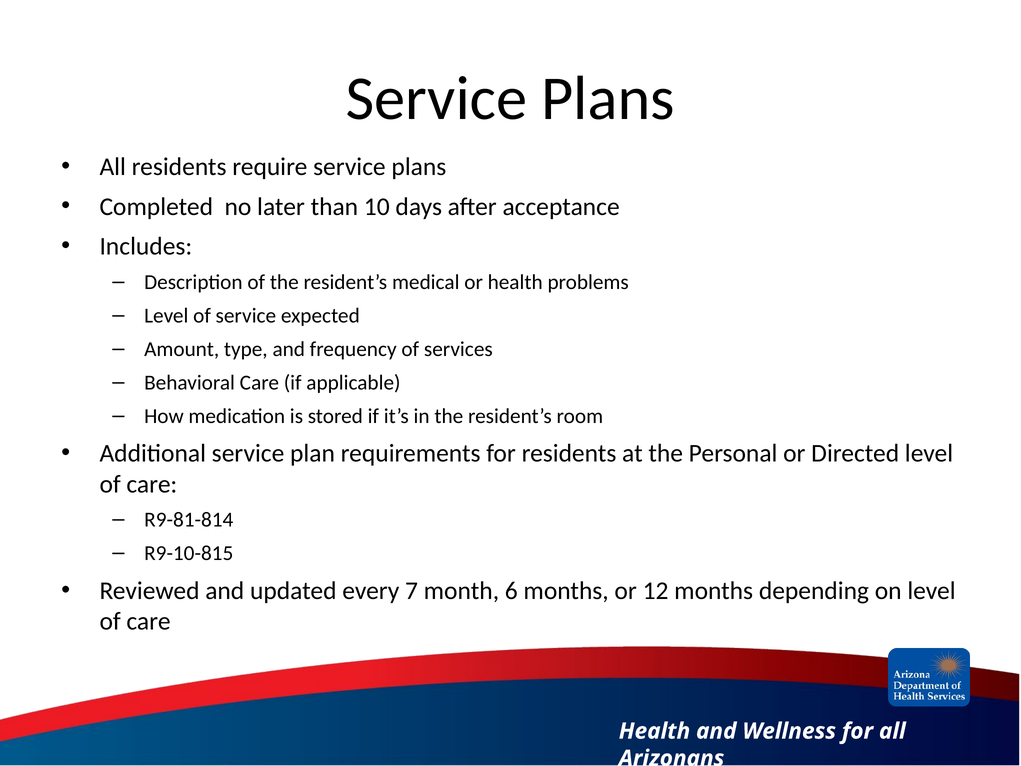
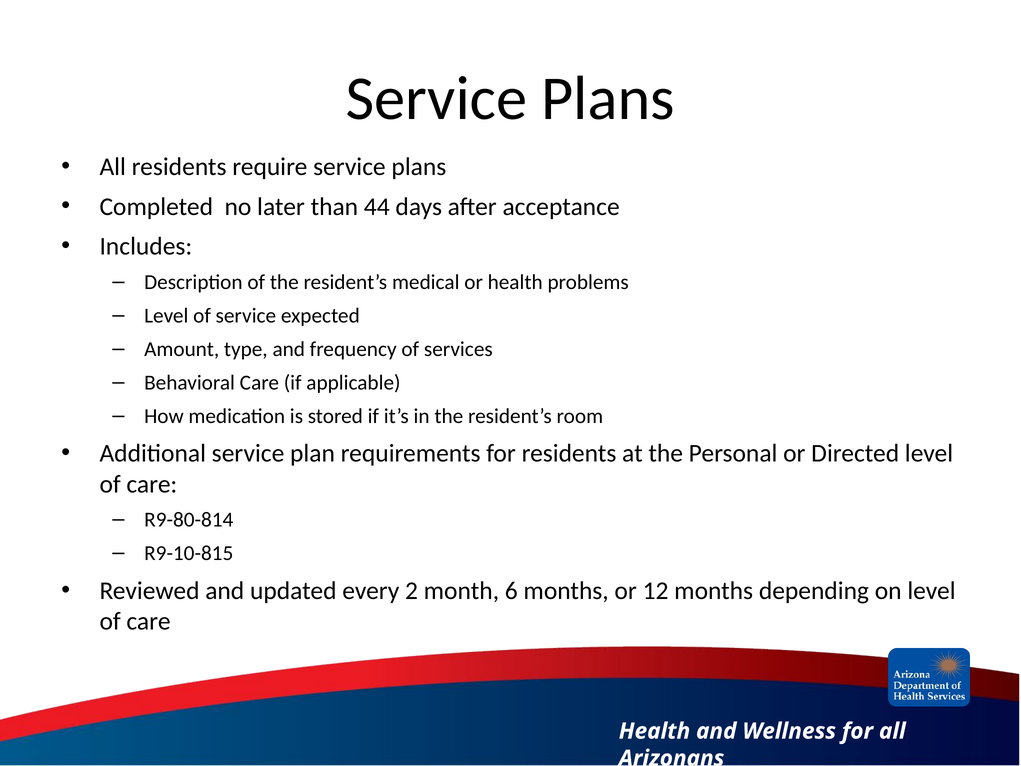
10: 10 -> 44 (377, 207)
R9-81-814: R9-81-814 -> R9-80-814 (189, 520)
7: 7 -> 2 (411, 591)
